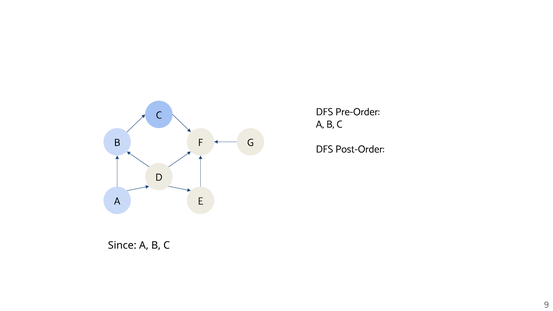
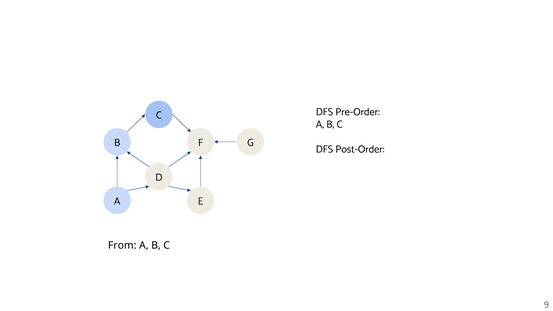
Since: Since -> From (122, 246)
